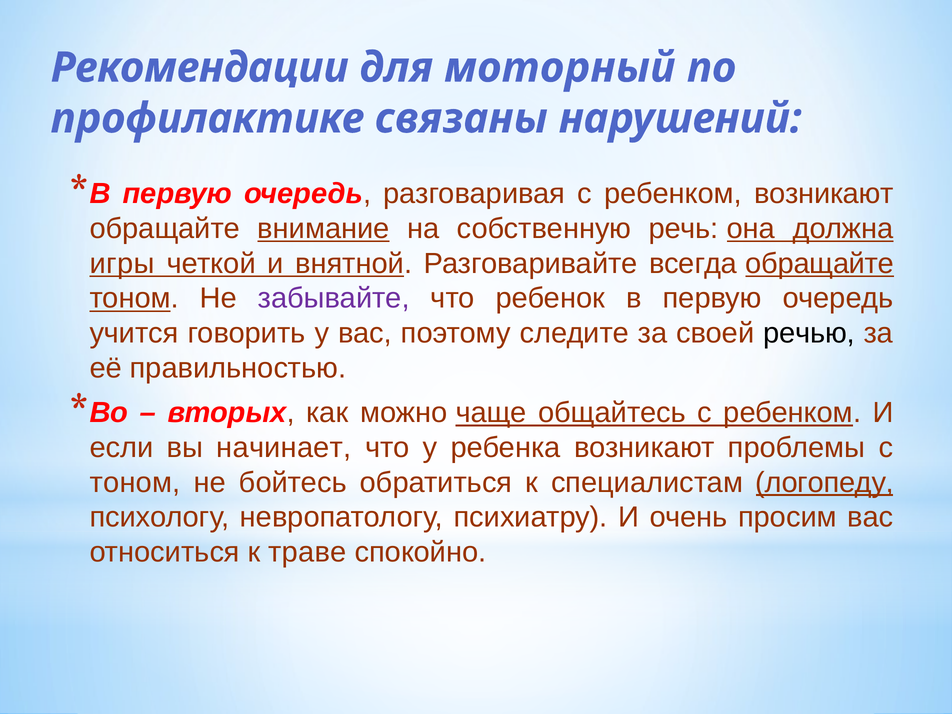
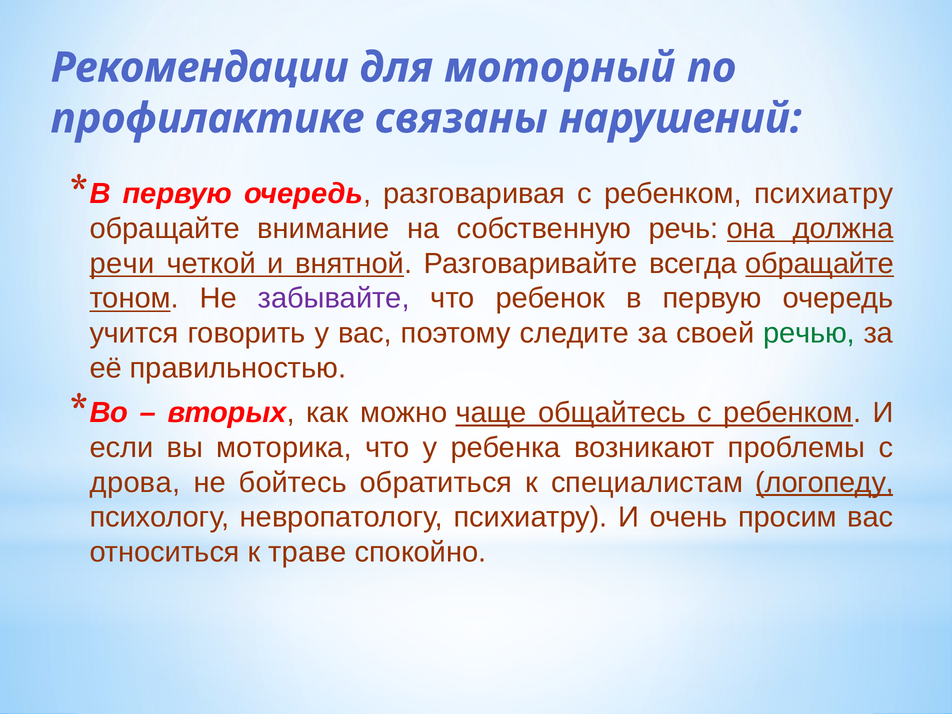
ребенком возникают: возникают -> психиатру (824, 194)
внимание underline: present -> none (323, 229)
игры: игры -> речи (122, 263)
речью colour: black -> green (809, 333)
начинает: начинает -> моторика (284, 448)
тоном: тоном -> дрова (135, 482)
